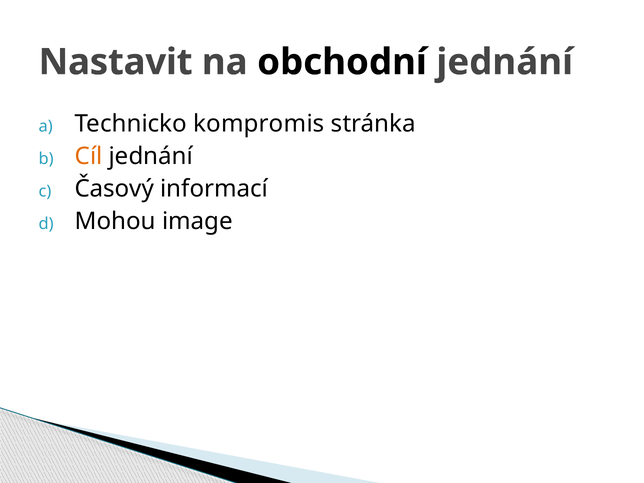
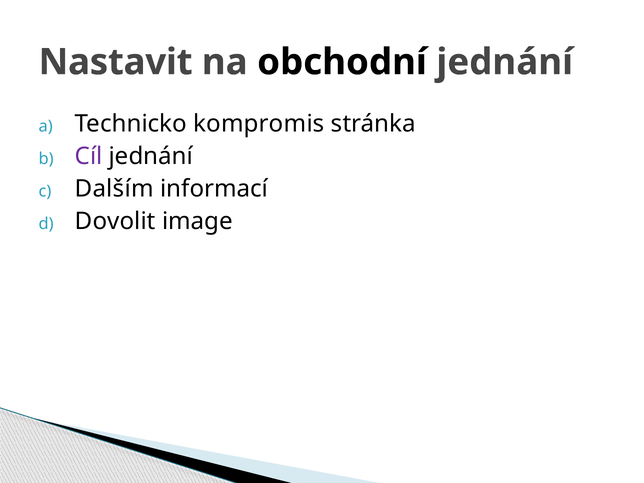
Cíl colour: orange -> purple (89, 156)
Časový: Časový -> Dalším (114, 189)
Mohou: Mohou -> Dovolit (115, 221)
